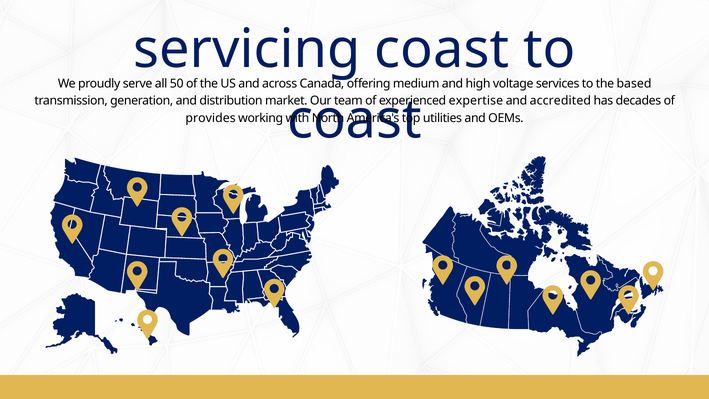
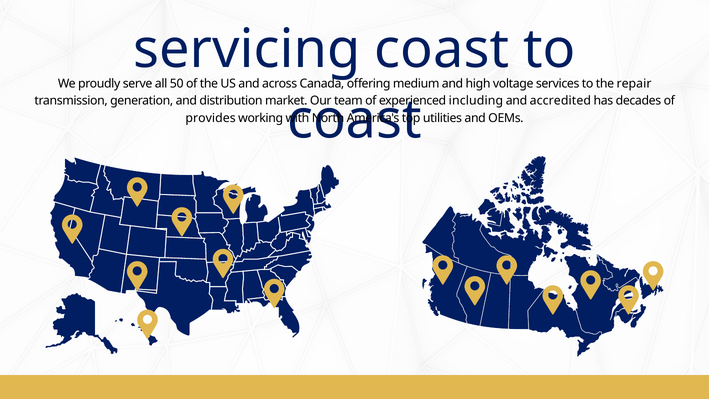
based: based -> repair (634, 84)
expertise: expertise -> including (476, 101)
